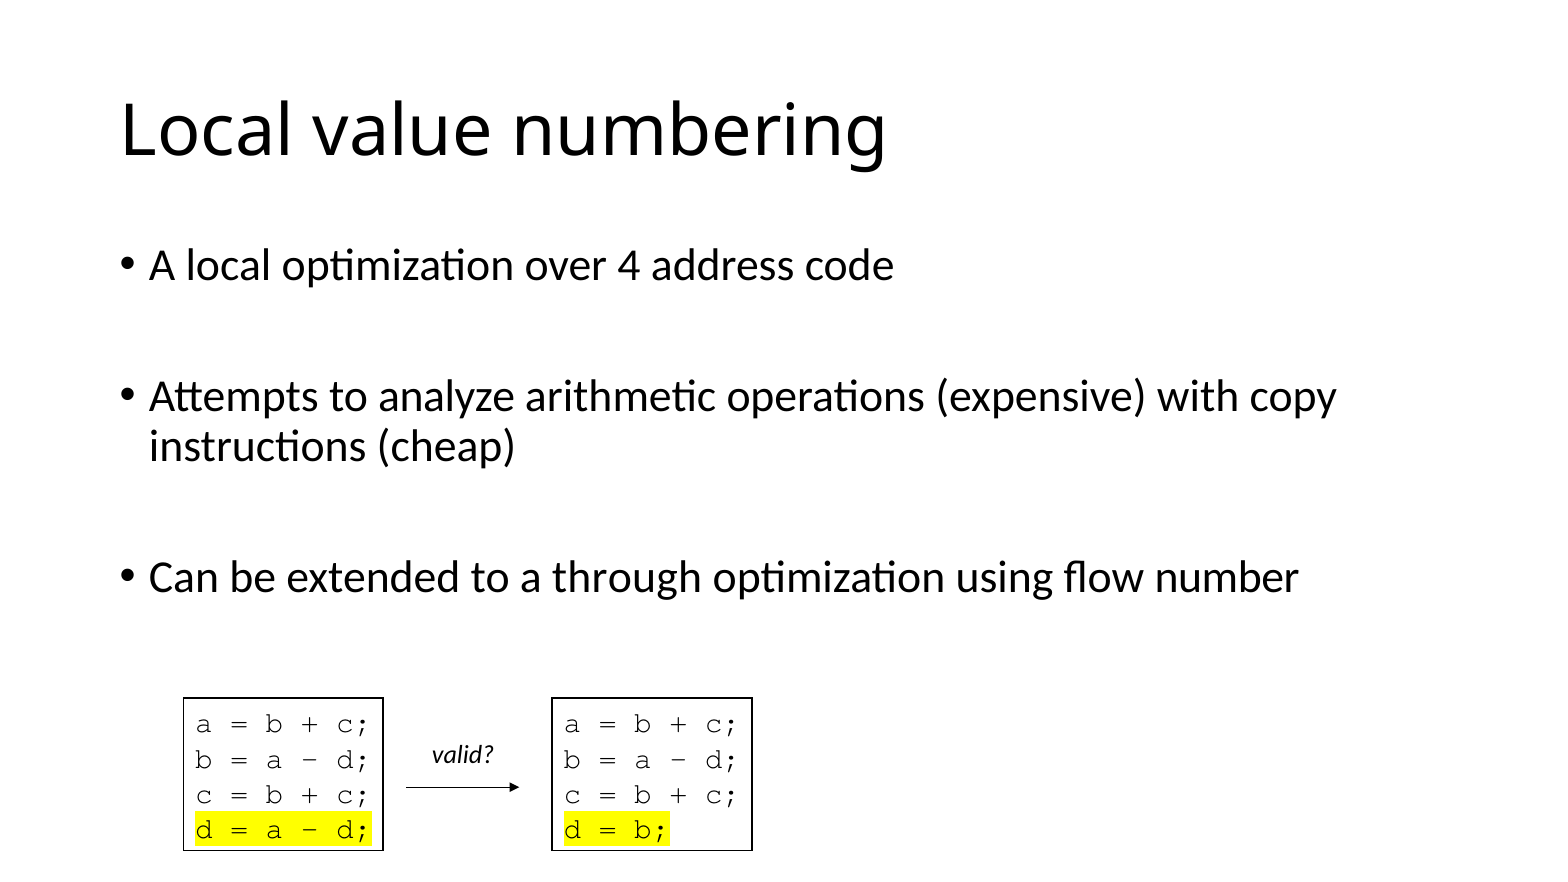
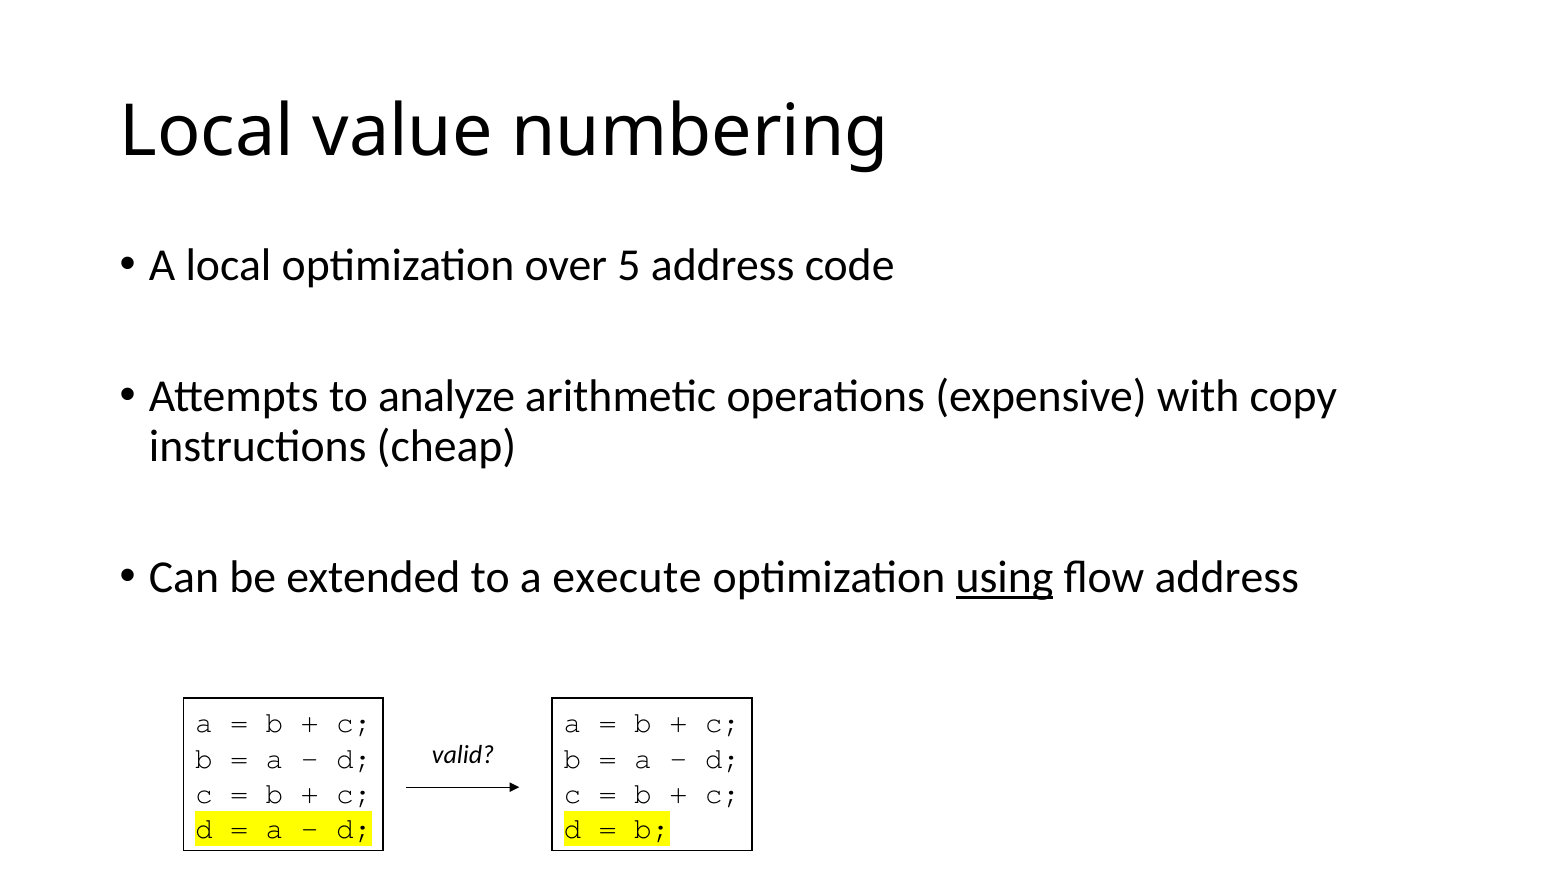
4: 4 -> 5 (629, 265)
through: through -> execute (627, 577)
using underline: none -> present (1004, 577)
flow number: number -> address (1227, 577)
